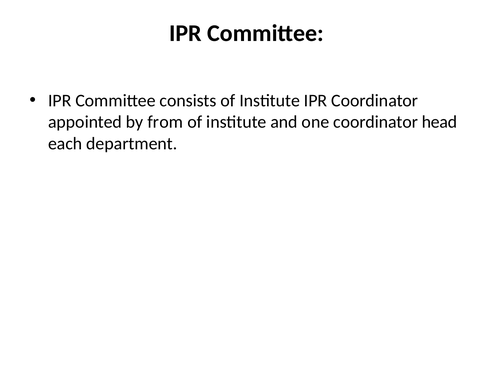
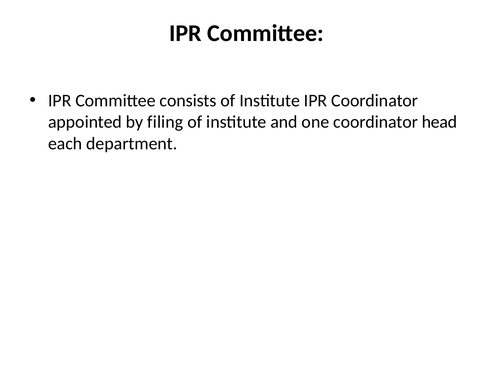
from: from -> filing (165, 122)
